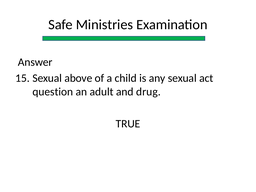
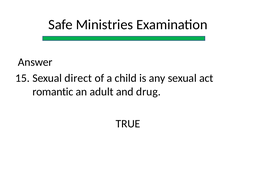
above: above -> direct (78, 78)
question: question -> romantic (53, 92)
